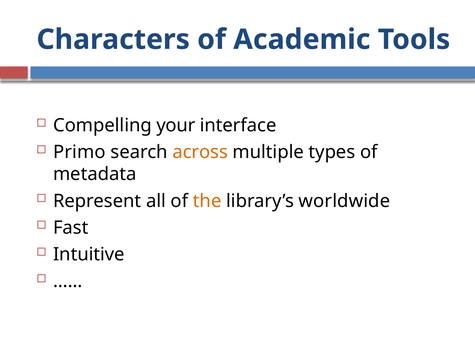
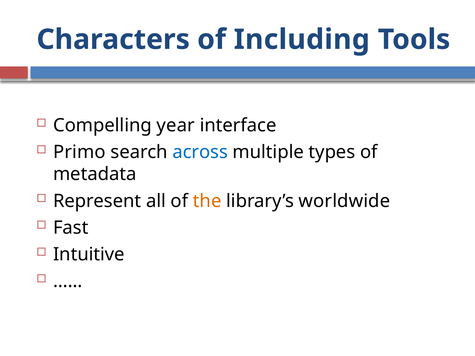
Academic: Academic -> Including (302, 40)
your: your -> year (176, 125)
across colour: orange -> blue (200, 152)
